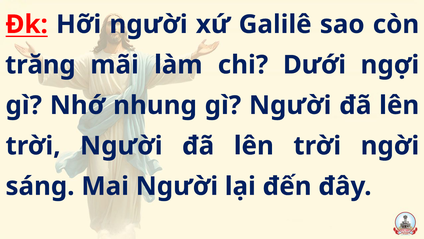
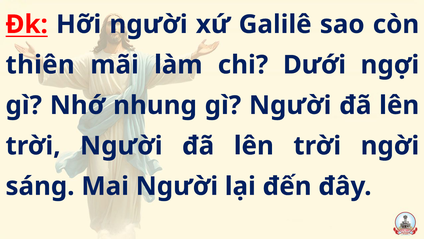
trăng: trăng -> thiên (40, 65)
